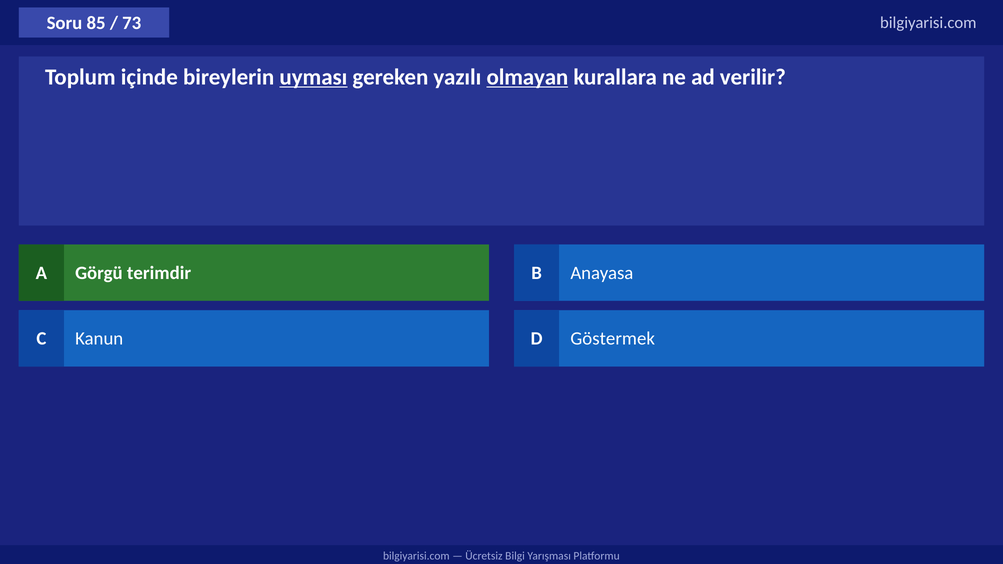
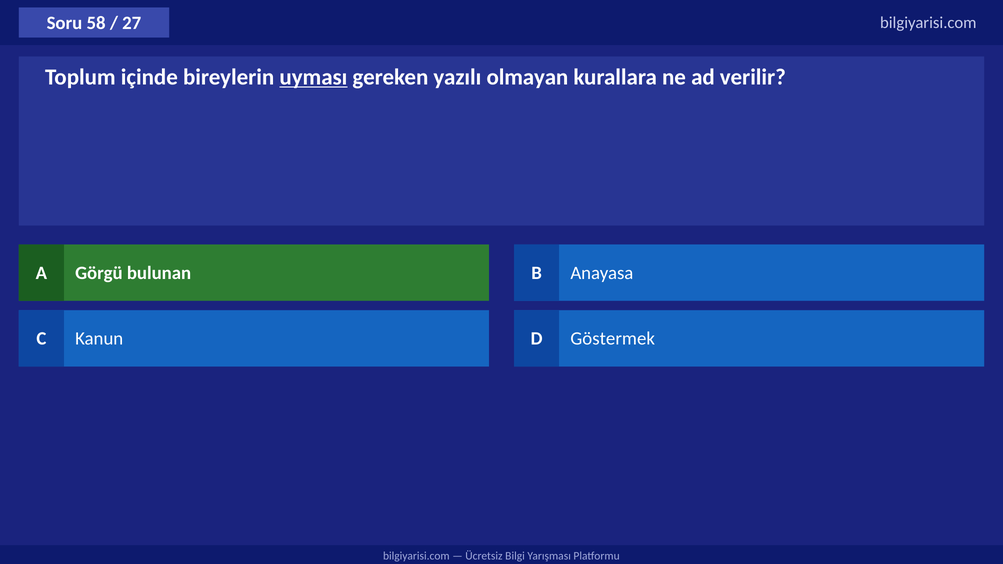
85: 85 -> 58 (96, 23)
73: 73 -> 27 (132, 23)
olmayan underline: present -> none (527, 77)
terimdir: terimdir -> bulunan (159, 273)
